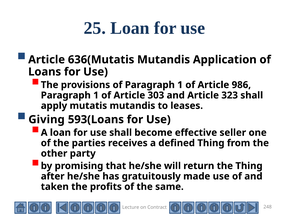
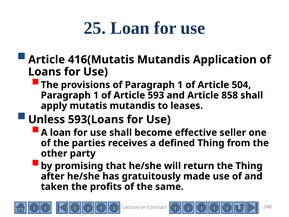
636(Mutatis: 636(Mutatis -> 416(Mutatis (101, 60)
986: 986 -> 504 (241, 85)
303: 303 -> 593 (156, 95)
323: 323 -> 858 (230, 95)
Giving: Giving -> Unless (47, 119)
